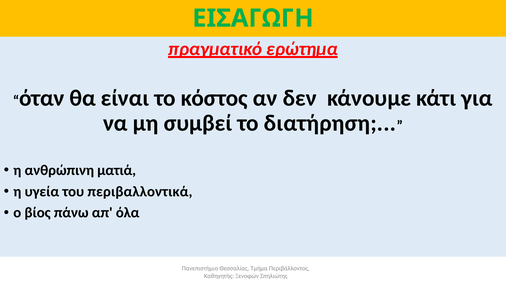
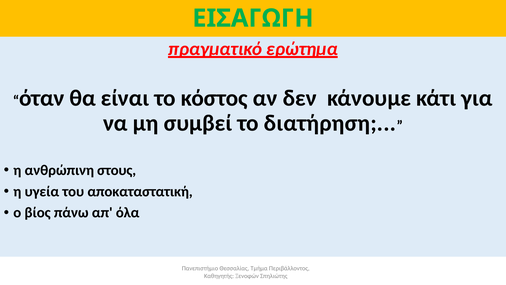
ματιά: ματιά -> στους (117, 170)
περιβαλλοντικά: περιβαλλοντικά -> αποκαταστατική (140, 191)
